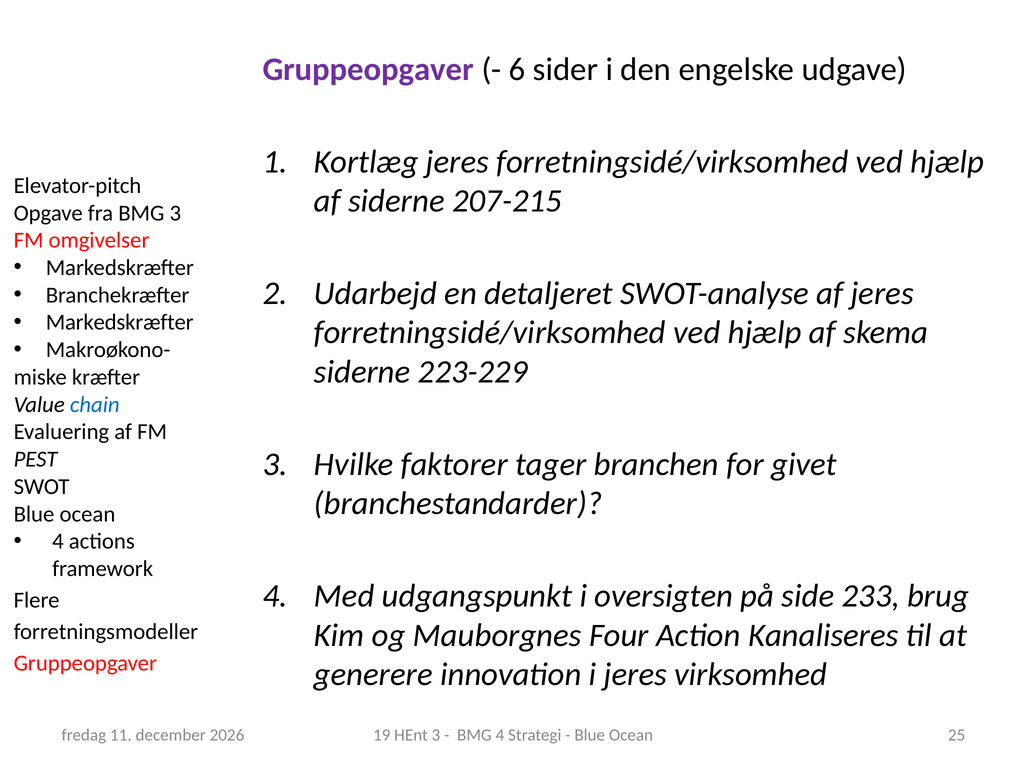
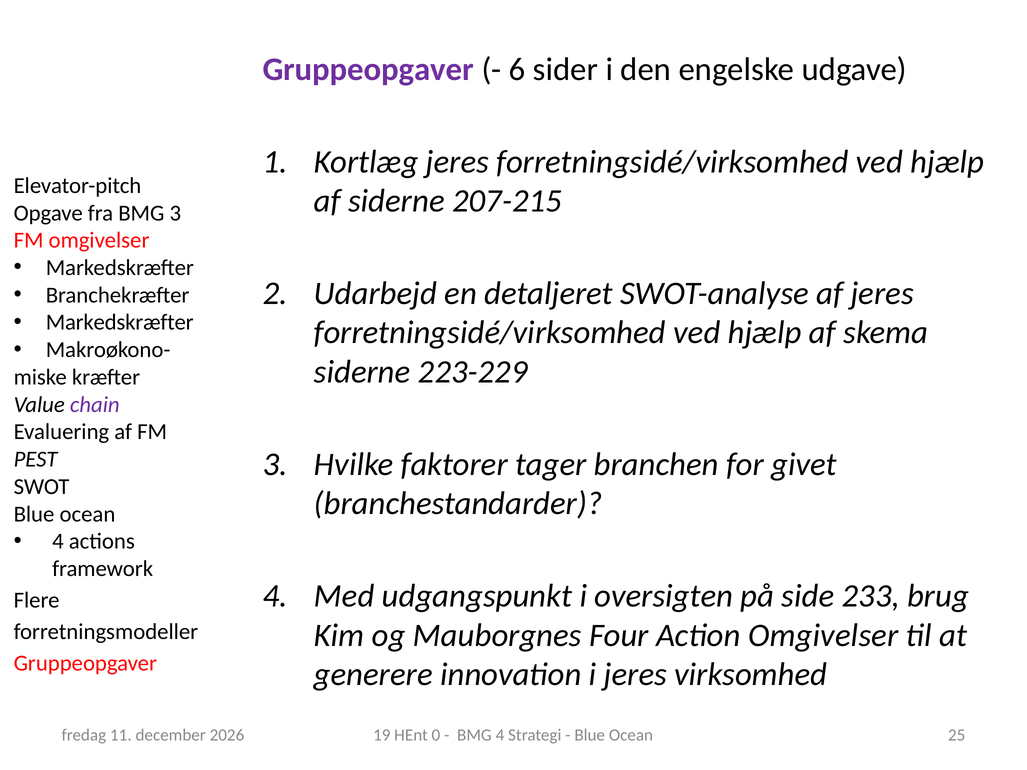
chain colour: blue -> purple (95, 405)
Action Kanaliseres: Kanaliseres -> Omgivelser (823, 636)
HEnt 3: 3 -> 0 (436, 735)
